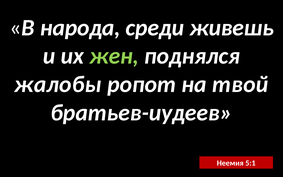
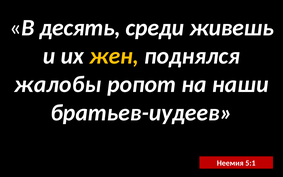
народа: народа -> десять (80, 28)
жен colour: light green -> yellow (114, 56)
твой: твой -> наши (240, 84)
